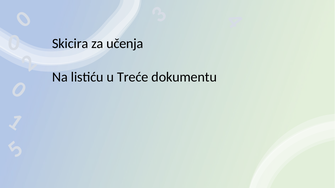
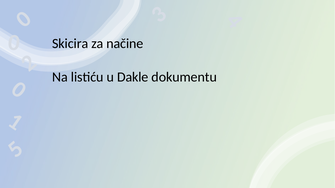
učenja: učenja -> načine (125, 44)
Treće: Treće -> Dakle (133, 77)
